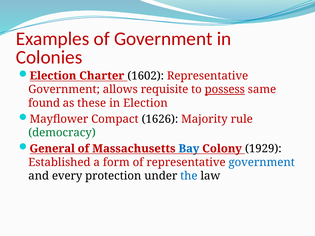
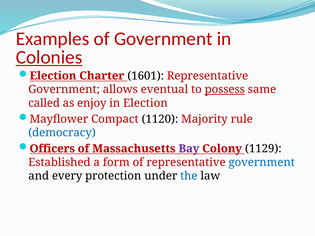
Colonies underline: none -> present (49, 57)
1602: 1602 -> 1601 (146, 76)
requisite: requisite -> eventual (164, 90)
found: found -> called (44, 103)
these: these -> enjoy (92, 103)
1626: 1626 -> 1120 (160, 119)
democracy colour: green -> blue (62, 133)
General: General -> Officers (52, 149)
Bay colour: blue -> purple (189, 149)
1929: 1929 -> 1129 (263, 149)
